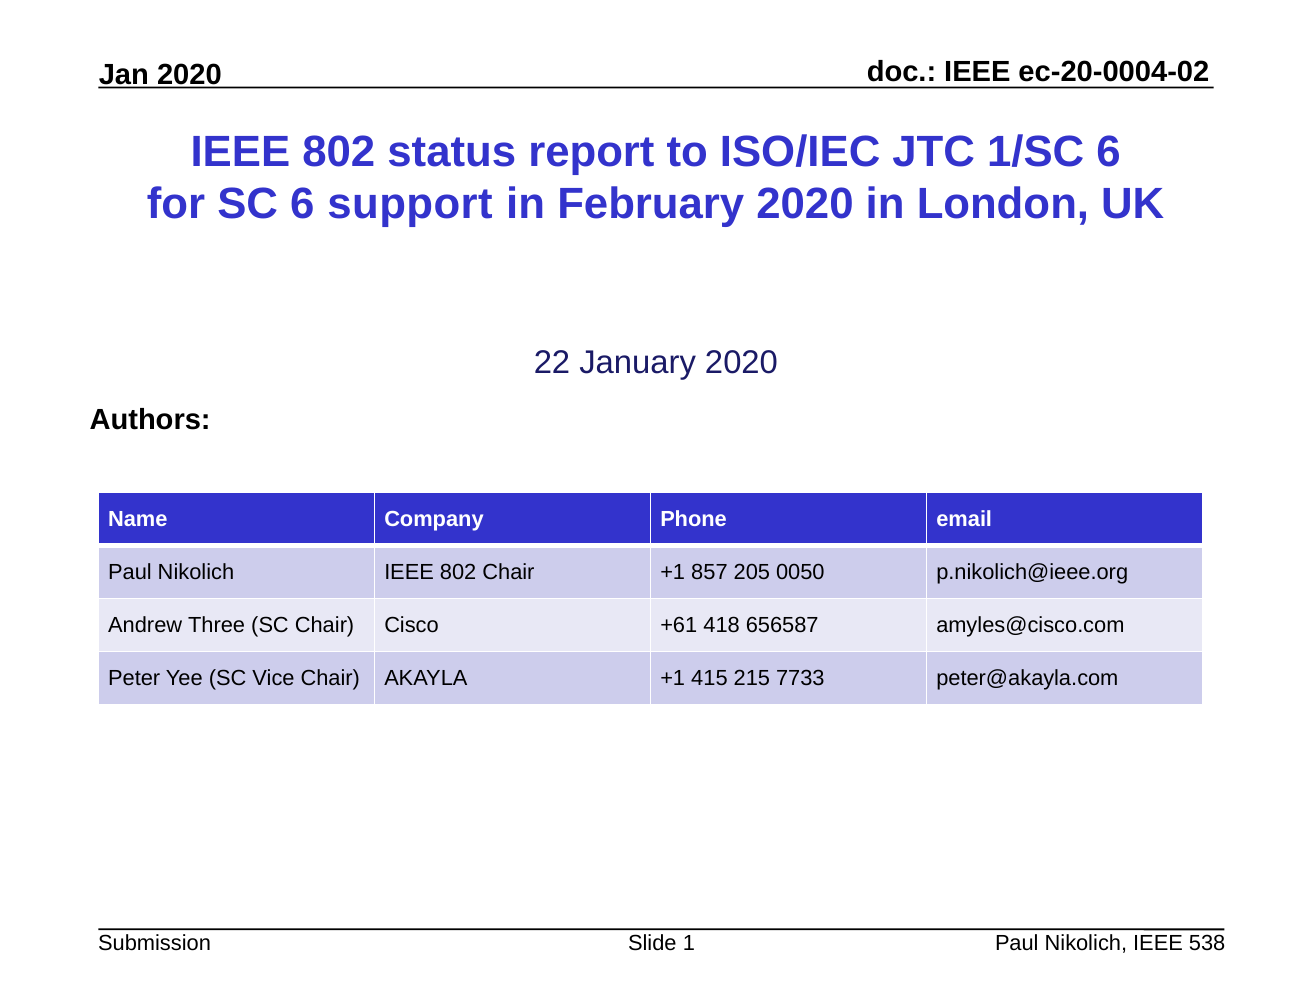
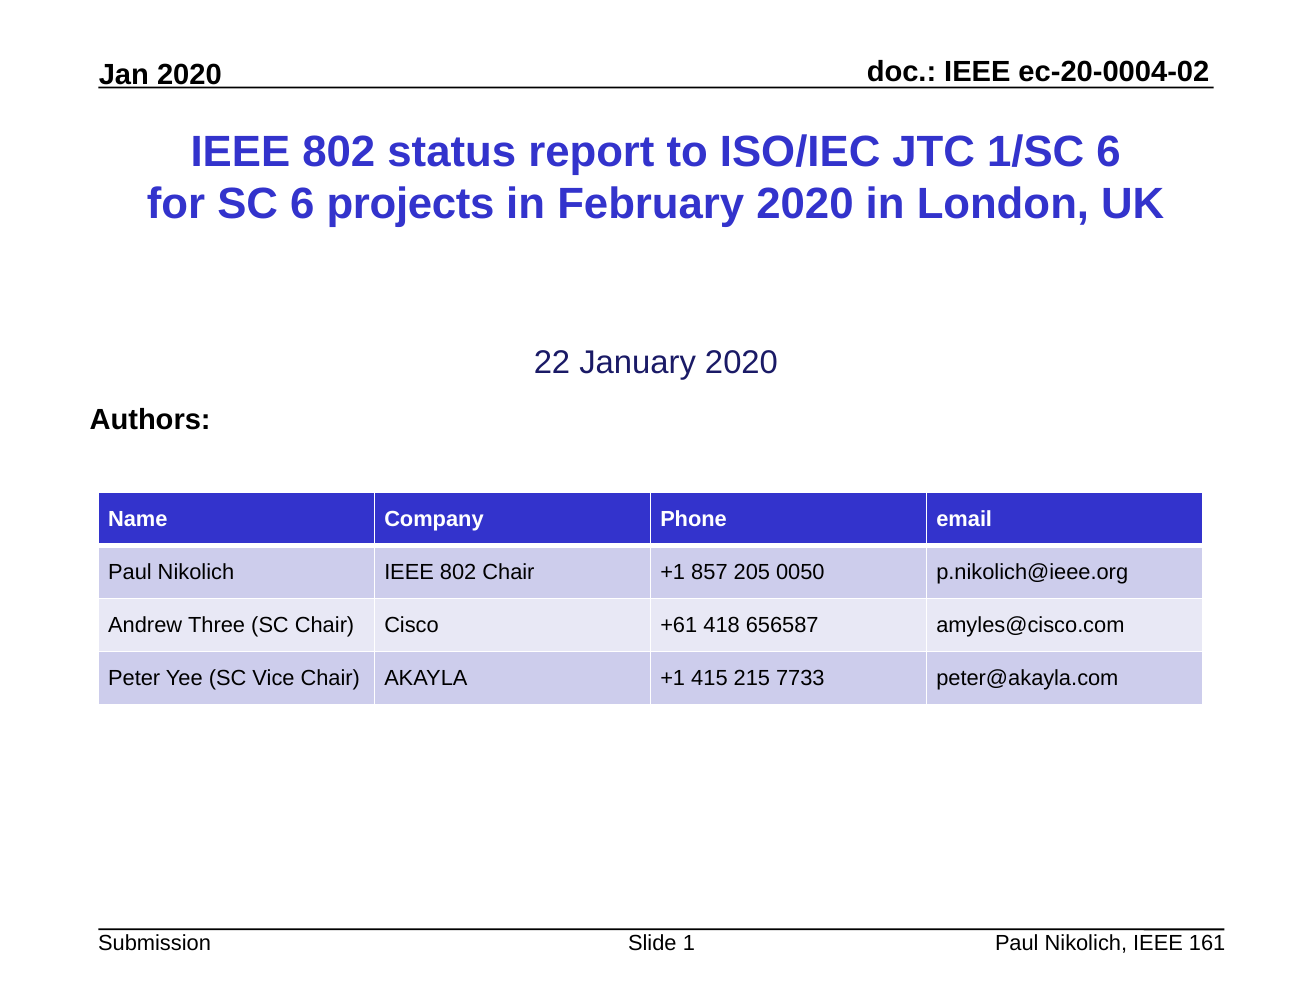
support: support -> projects (410, 204)
538: 538 -> 161 (1207, 944)
